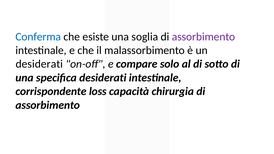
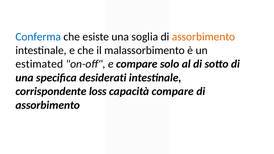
assorbimento colour: purple -> orange (204, 37)
desiderati: desiderati -> estimated (39, 64)
capacità chirurgia: chirurgia -> compare (173, 91)
